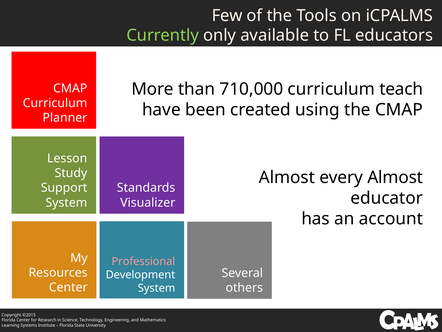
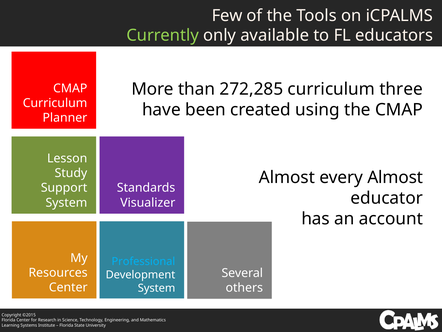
710,000: 710,000 -> 272,285 (251, 89)
teach: teach -> three (401, 89)
Professional colour: pink -> light blue (143, 261)
